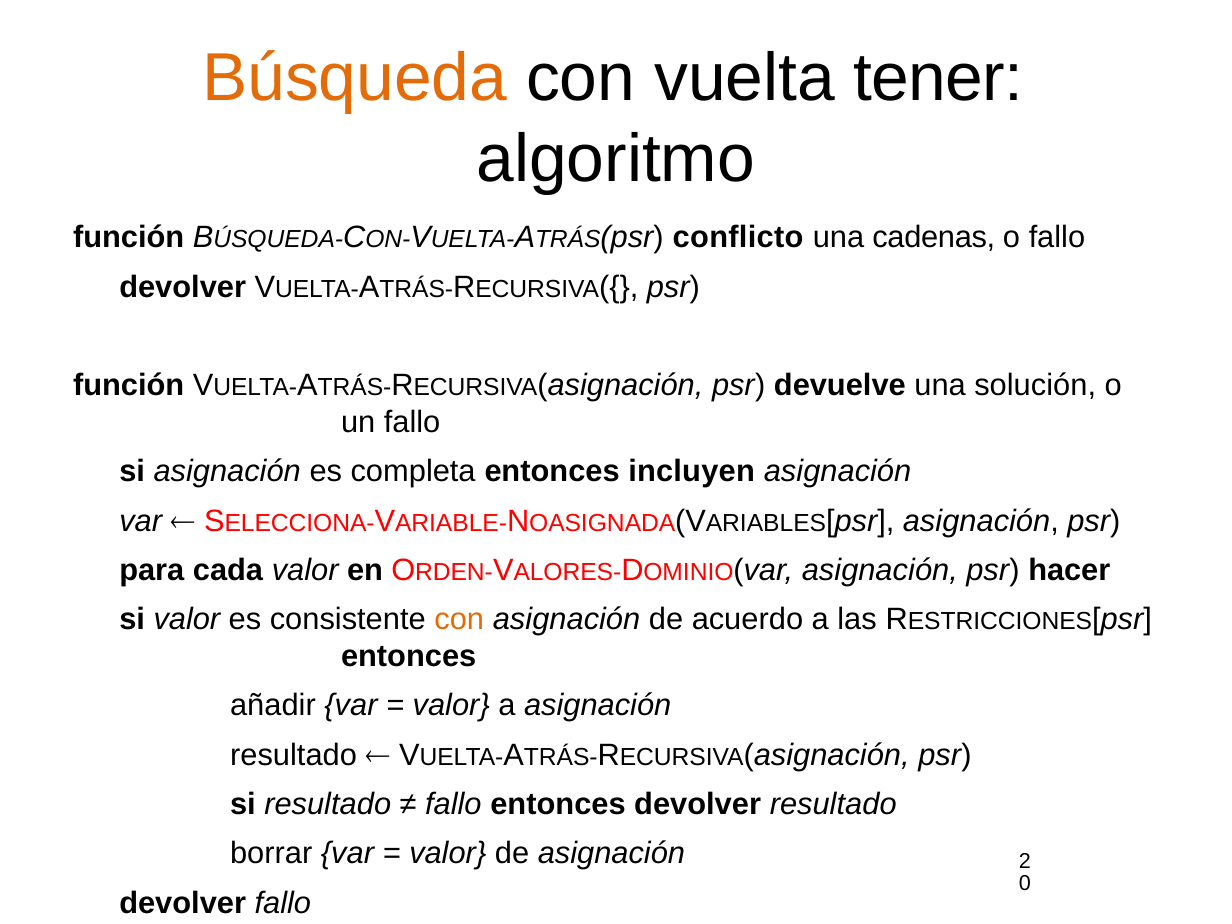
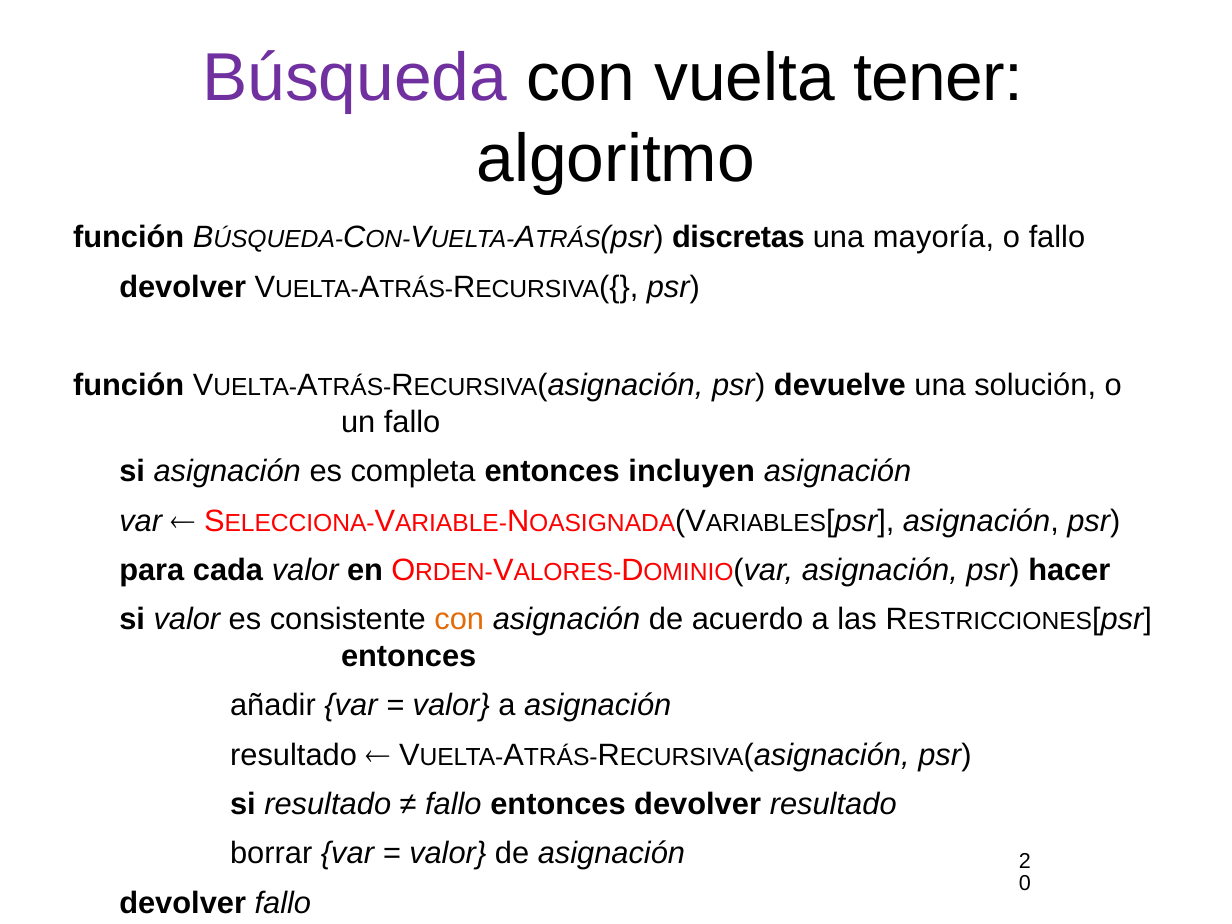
Búsqueda colour: orange -> purple (355, 78)
conflicto: conflicto -> discretas (738, 238)
cadenas: cadenas -> mayoría (934, 238)
